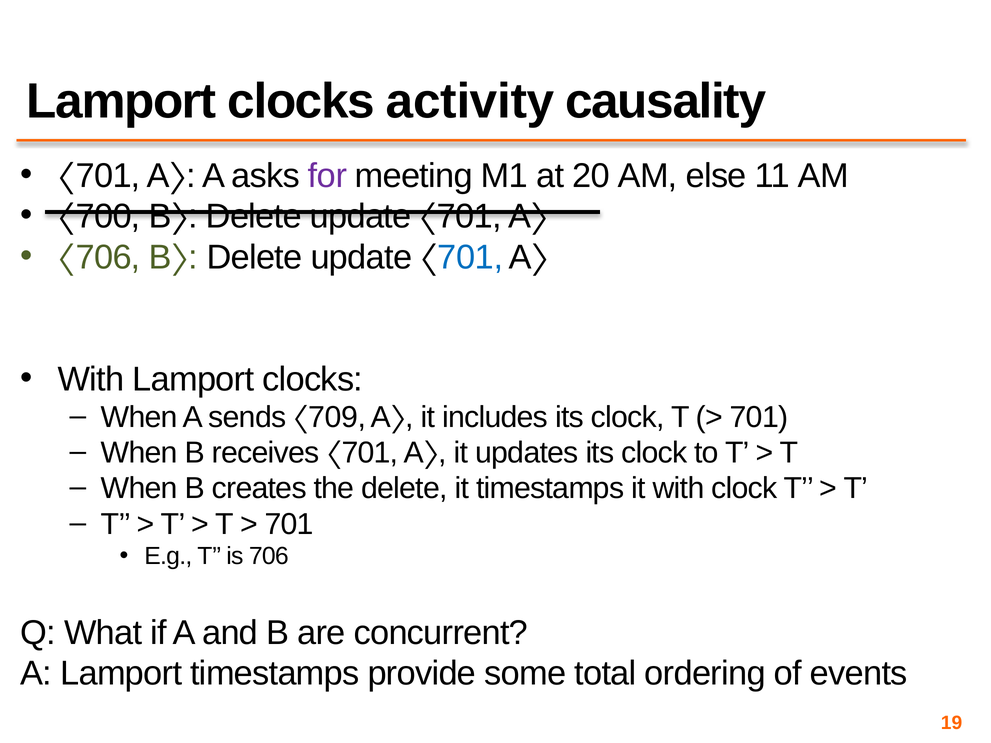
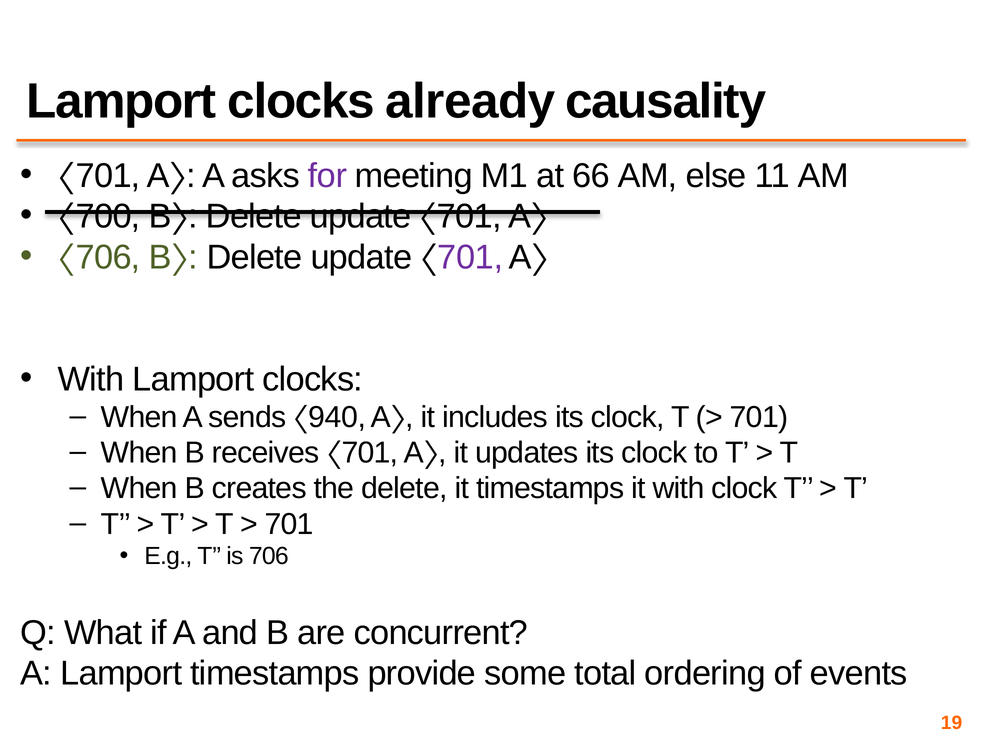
activity: activity -> already (470, 101)
20: 20 -> 66 (591, 176)
701 colour: blue -> purple (470, 257)
709: 709 -> 940 (337, 417)
